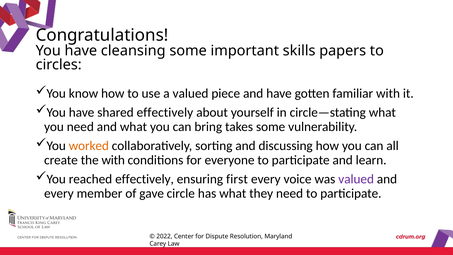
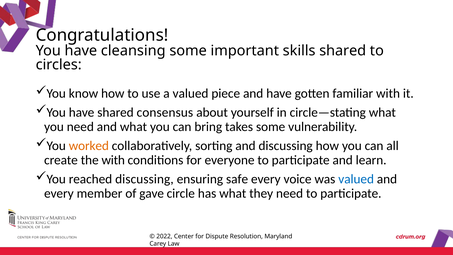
skills papers: papers -> shared (343, 51)
shared effectively: effectively -> consensus (165, 112)
reached effectively: effectively -> discussing (144, 179)
first: first -> safe (237, 179)
valued colour: purple -> blue (356, 179)
